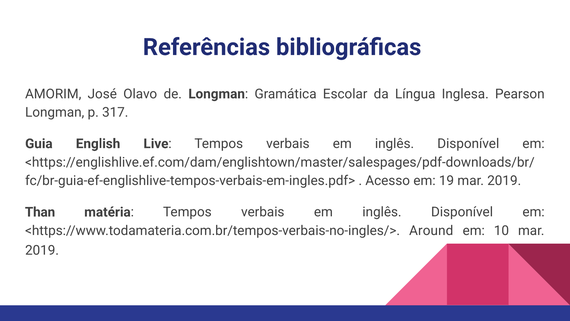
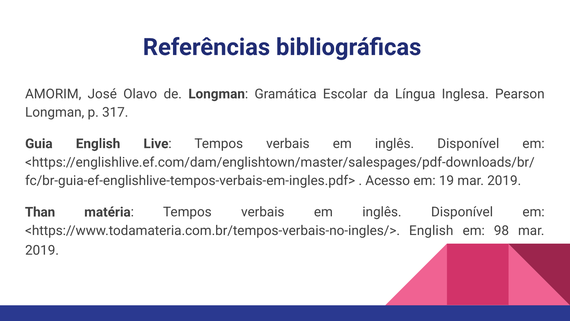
<https://www.todamateria.com.br/tempos-verbais-no-ingles/> Around: Around -> English (431, 230)
10: 10 -> 98 (501, 230)
